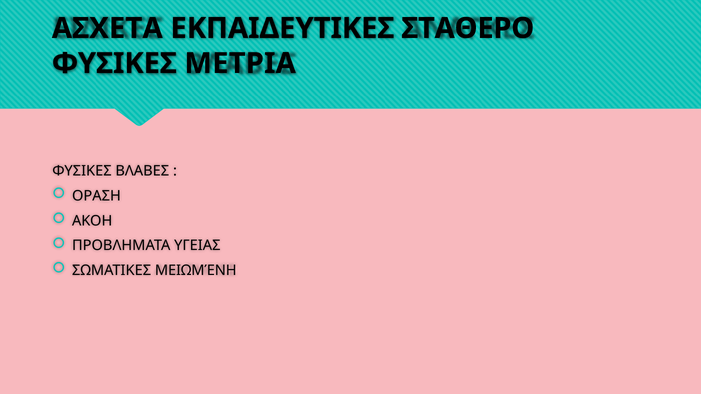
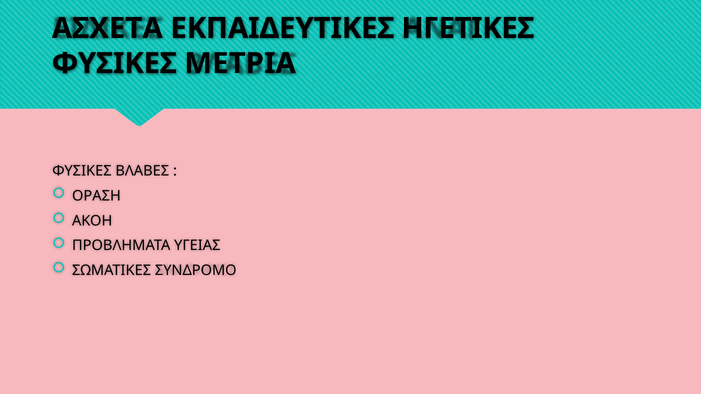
ΣΤΑΘΕΡΟ: ΣΤΑΘΕΡΟ -> ΗΓΕΤΙΚΕΣ (468, 28)
ΜΕΙΩΜΈΝΗ: ΜΕΙΩΜΈΝΗ -> ΣΥΝΔΡΟΜΟ (196, 271)
